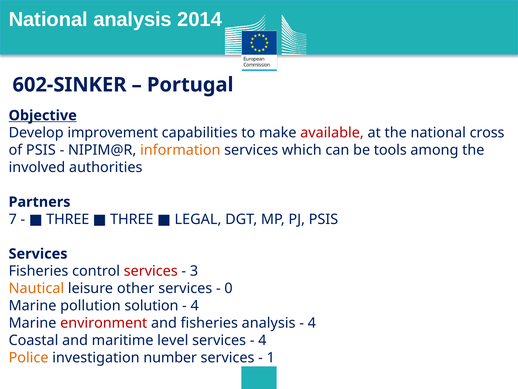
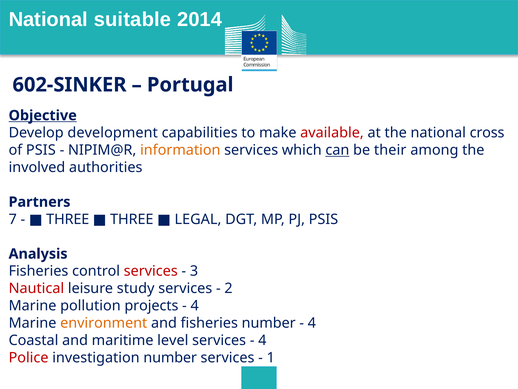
National analysis: analysis -> suitable (132, 20)
improvement: improvement -> development (113, 133)
can underline: none -> present (337, 150)
tools: tools -> their (390, 150)
Services: Services -> Analysis (38, 254)
Nautical colour: orange -> red (36, 288)
other: other -> study (136, 288)
0: 0 -> 2 (229, 288)
solution: solution -> projects (151, 305)
environment colour: red -> orange (104, 323)
fisheries analysis: analysis -> number (269, 323)
Police colour: orange -> red (29, 357)
